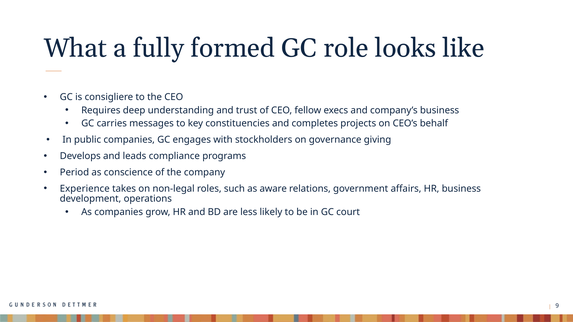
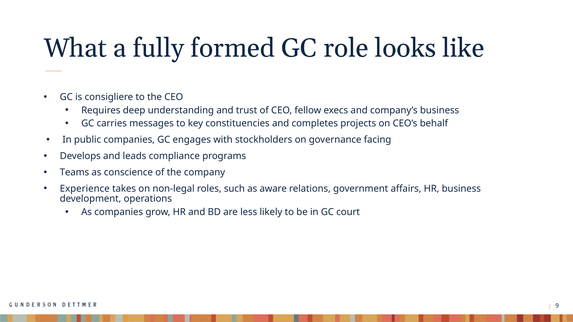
giving: giving -> facing (378, 140)
Period: Period -> Teams (74, 172)
